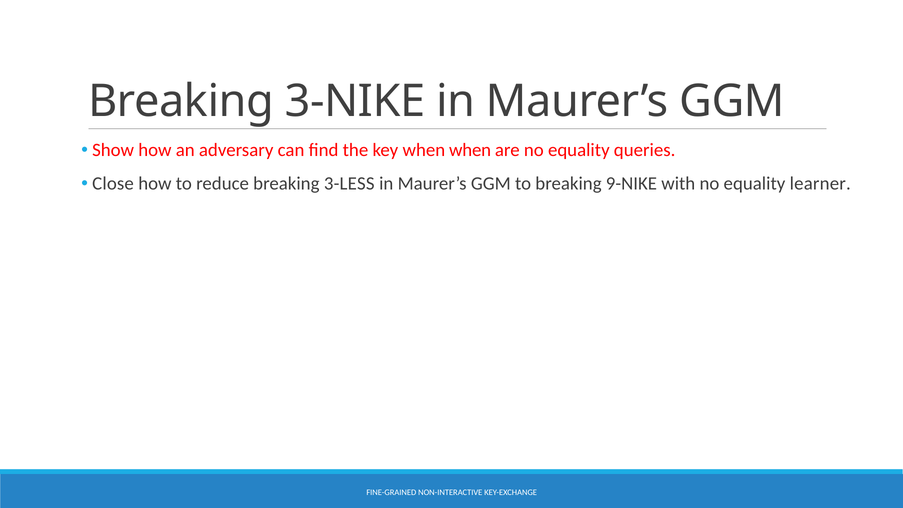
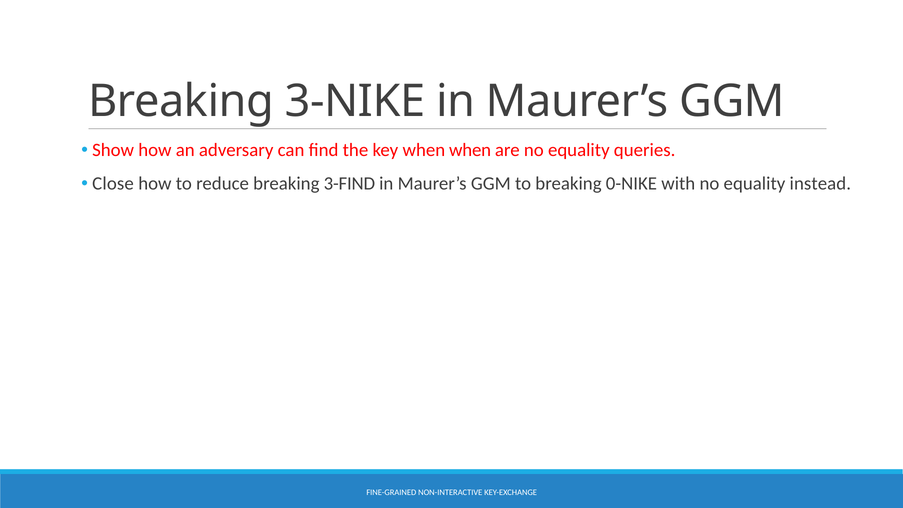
3-LESS: 3-LESS -> 3-FIND (349, 184)
9-NIKE: 9-NIKE -> 0-NIKE (631, 184)
learner: learner -> instead (820, 184)
